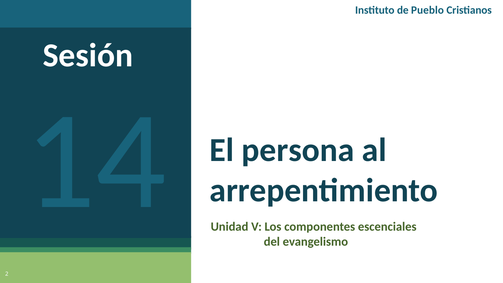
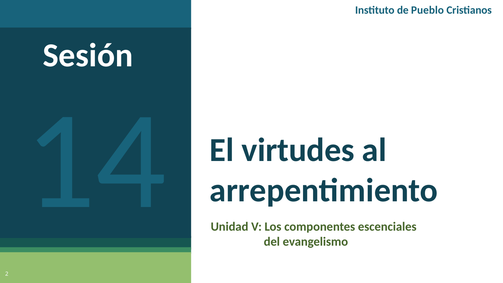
persona: persona -> virtudes (298, 150)
